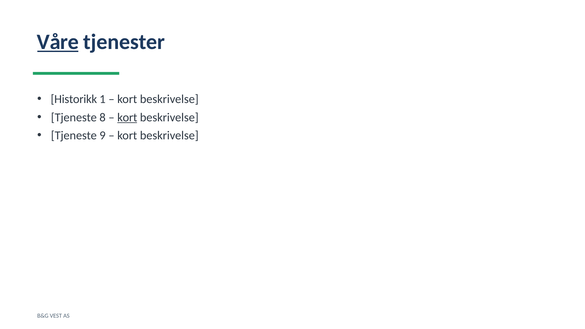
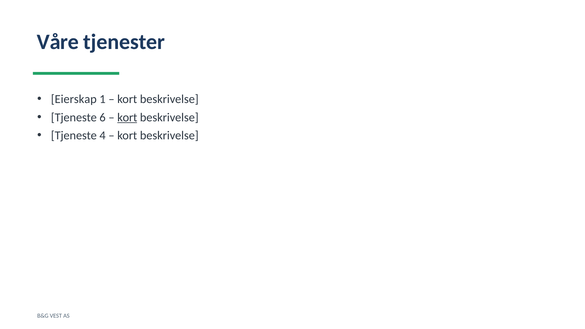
Våre underline: present -> none (58, 42)
Historikk: Historikk -> Eierskap (74, 99)
8: 8 -> 6 (103, 117)
9: 9 -> 4 (103, 136)
